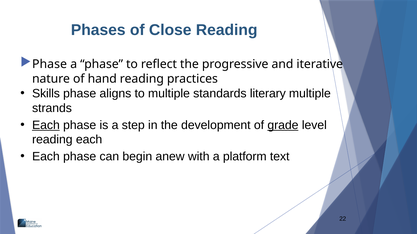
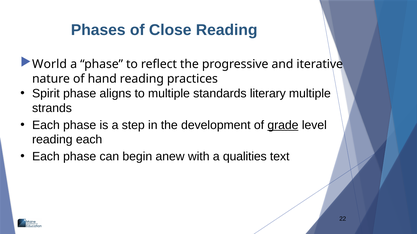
Phase: Phase -> World (50, 64)
Skills: Skills -> Spirit (46, 94)
Each underline: present -> none (46, 125)
platform: platform -> qualities (245, 157)
